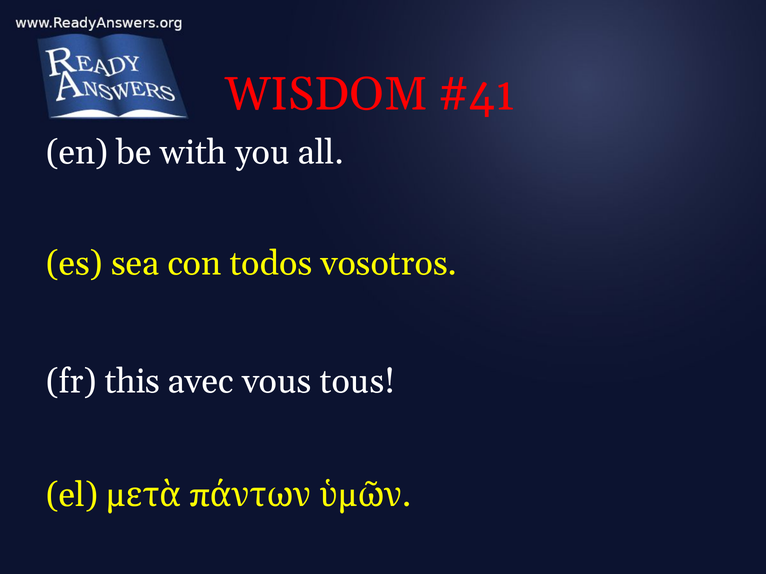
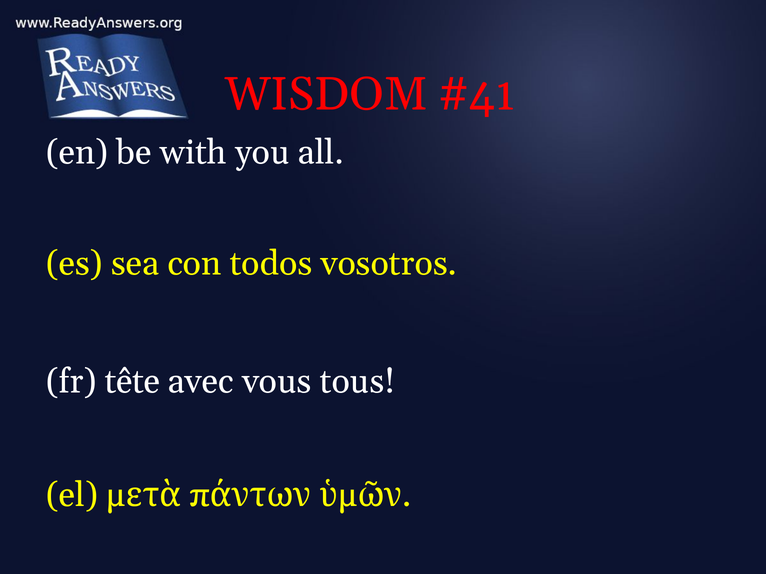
this: this -> tête (132, 382)
